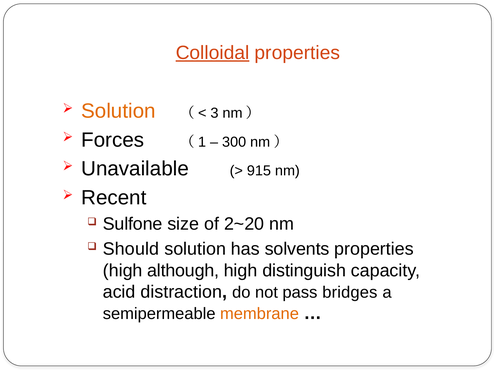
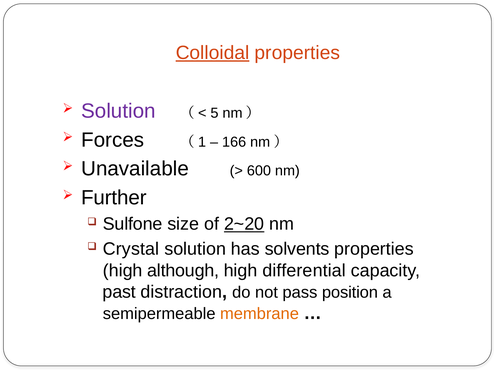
Solution colour: orange -> purple (118, 111)
3: 3 -> 5 (214, 113)
300: 300 -> 166 (234, 142)
915: 915 -> 600 (259, 171)
Recent: Recent -> Further (114, 198)
2~20 underline: none -> present (244, 224)
Should: Should -> Crystal (131, 249)
distinguish: distinguish -> differential (304, 271)
acid: acid -> past (119, 292)
bridges: bridges -> position (350, 293)
